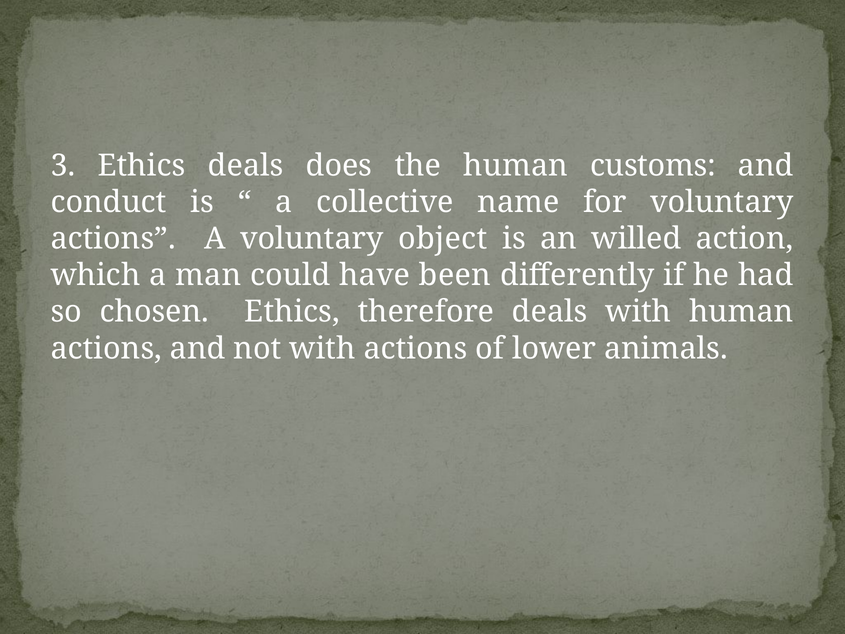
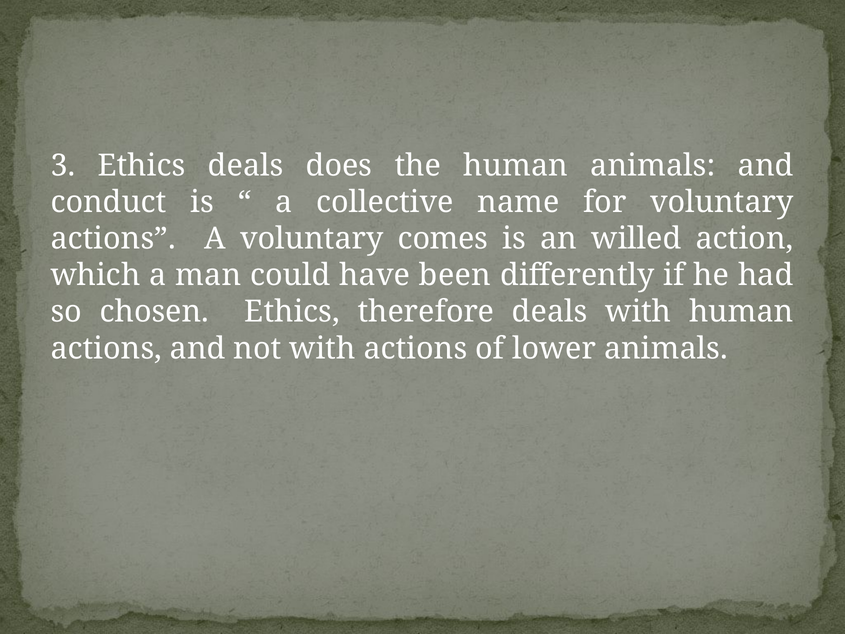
human customs: customs -> animals (653, 165)
object: object -> comes (443, 239)
